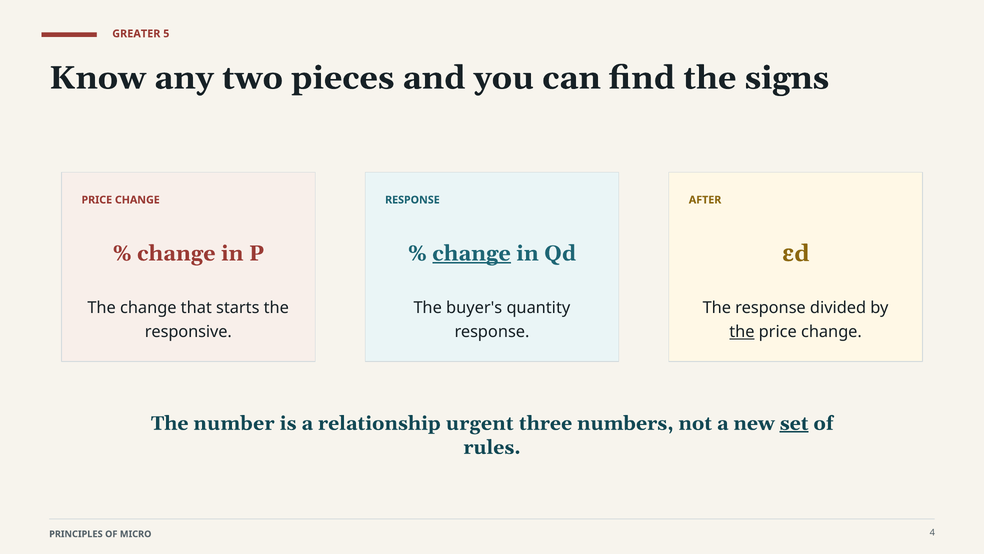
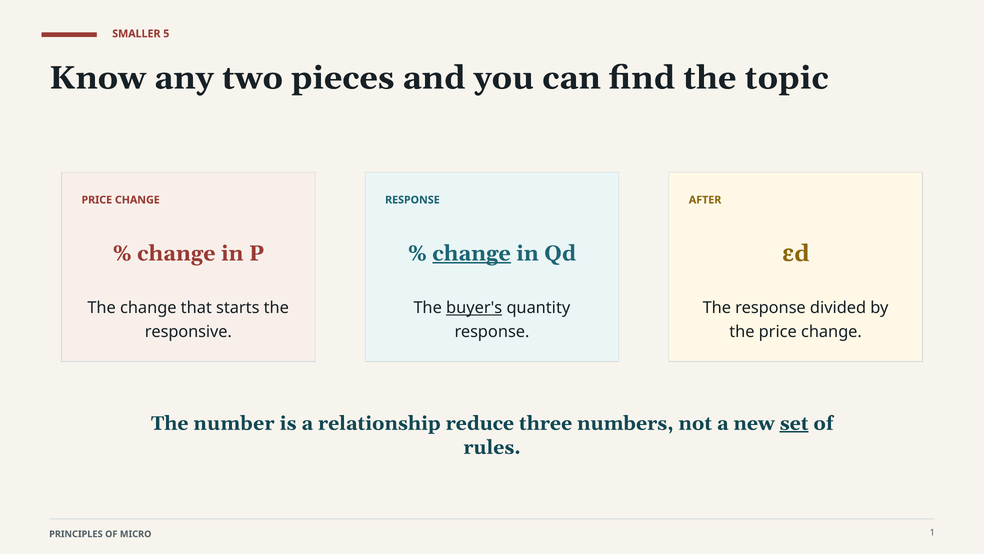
GREATER: GREATER -> SMALLER (136, 34)
signs: signs -> topic (787, 78)
buyer's underline: none -> present (474, 307)
the underline: present -> none (742, 331)
urgent: urgent -> reduce (480, 423)
4: 4 -> 1 (932, 532)
